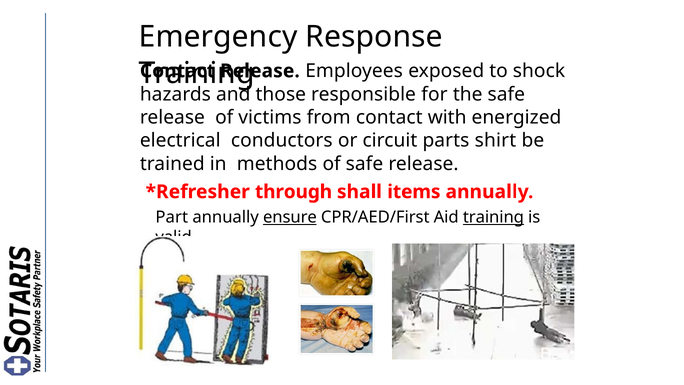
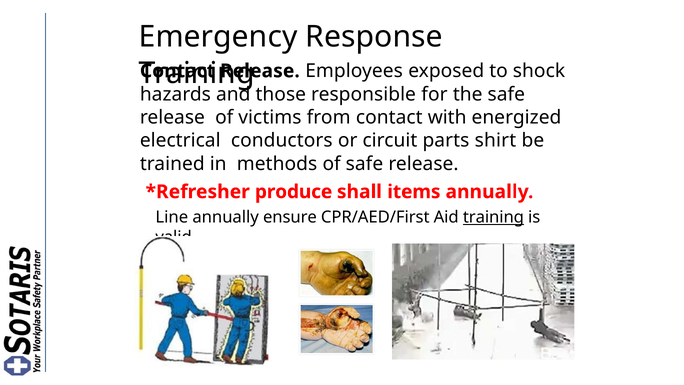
through: through -> produce (294, 192)
Part: Part -> Line (172, 217)
ensure underline: present -> none (290, 217)
